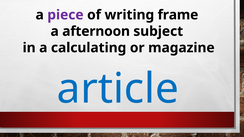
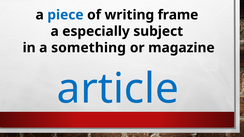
piece colour: purple -> blue (65, 15)
afternoon: afternoon -> especially (96, 31)
calculating: calculating -> something (89, 48)
